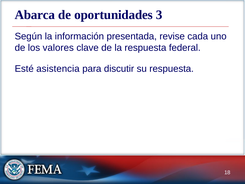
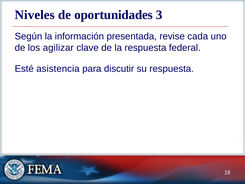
Abarca: Abarca -> Niveles (35, 15)
valores: valores -> agilizar (58, 48)
